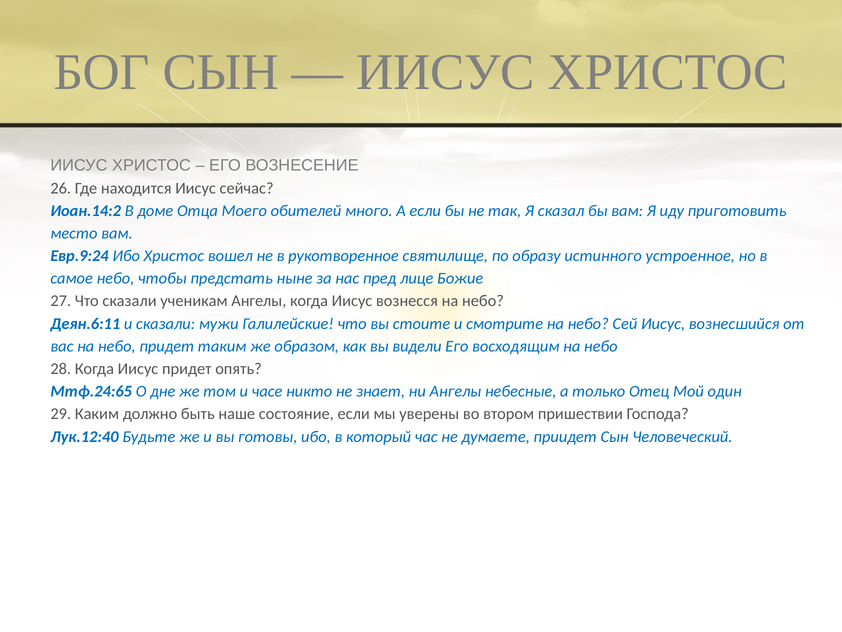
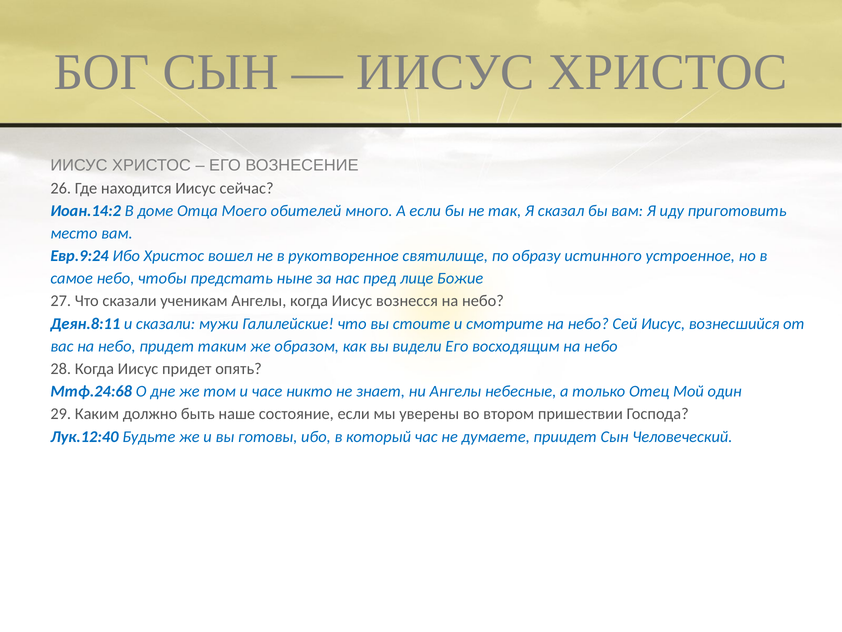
Деян.6:11: Деян.6:11 -> Деян.8:11 (85, 323)
Мтф.24:65: Мтф.24:65 -> Мтф.24:68 (91, 391)
